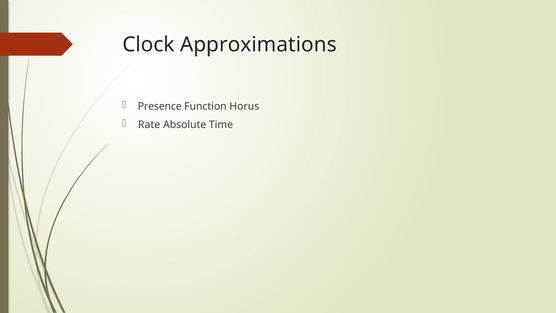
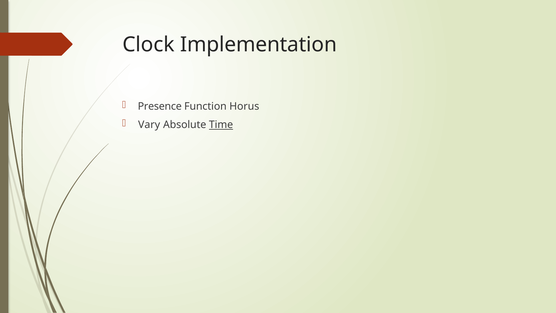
Approximations: Approximations -> Implementation (259, 45)
Rate: Rate -> Vary (149, 125)
Time underline: none -> present (221, 125)
